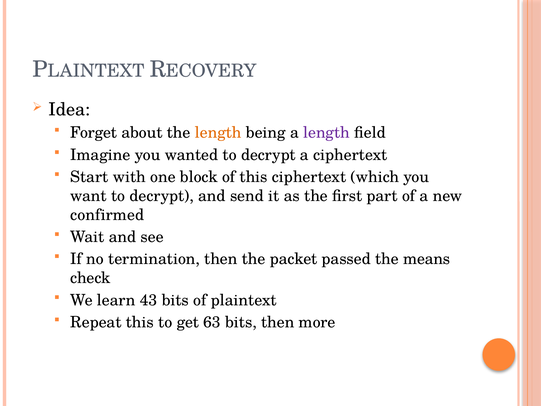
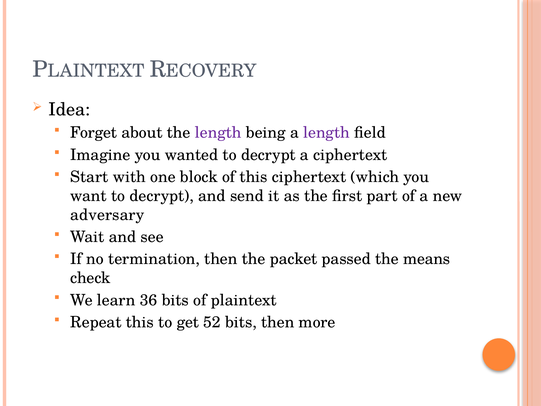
length colour: orange -> purple (218, 133)
confirmed: confirmed -> adversary (107, 215)
43: 43 -> 36 (149, 300)
63: 63 -> 52 (212, 322)
